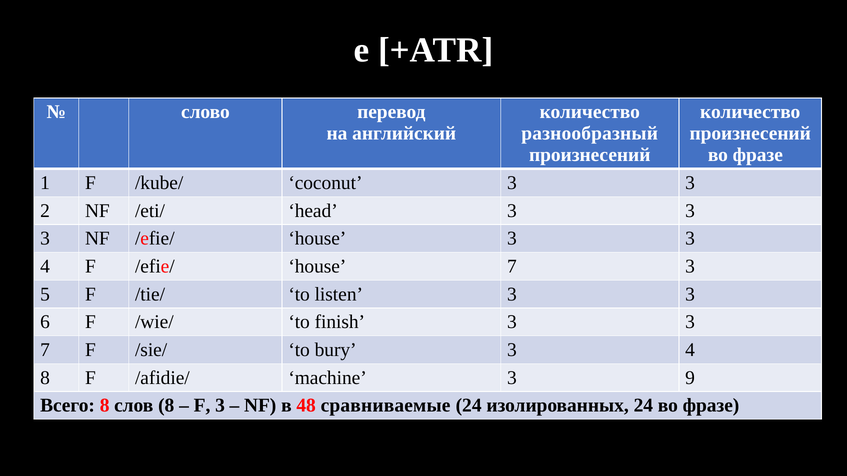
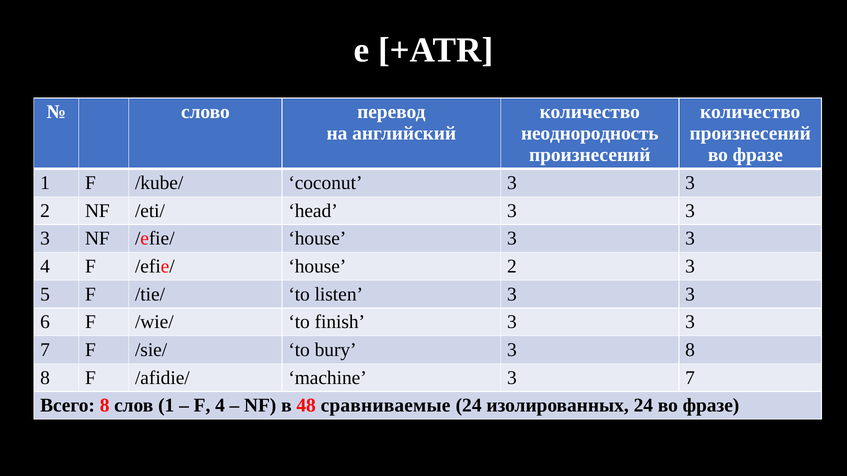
разнообразный: разнообразный -> неоднородность (590, 134)
house 7: 7 -> 2 (512, 267)
bury 3 4: 4 -> 8 (690, 350)
machine 3 9: 9 -> 7 (690, 378)
слов 8: 8 -> 1 (166, 406)
F 3: 3 -> 4 (220, 406)
